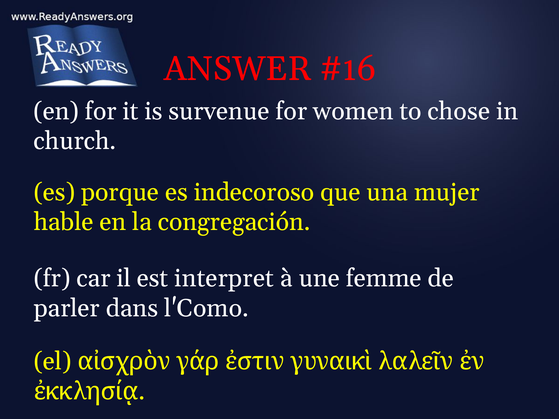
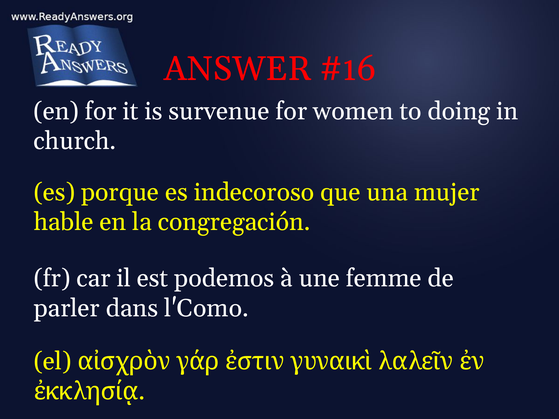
chose: chose -> doing (459, 111)
interpret: interpret -> podemos (224, 279)
